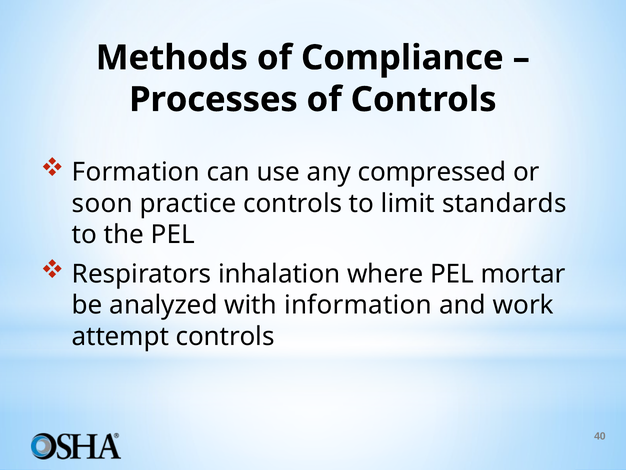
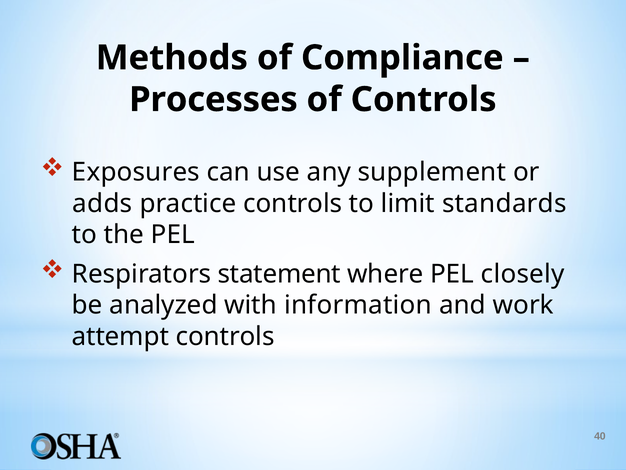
Formation: Formation -> Exposures (136, 172)
compressed: compressed -> supplement (432, 172)
soon: soon -> adds (102, 203)
inhalation: inhalation -> statement (279, 274)
mortar: mortar -> closely (523, 274)
